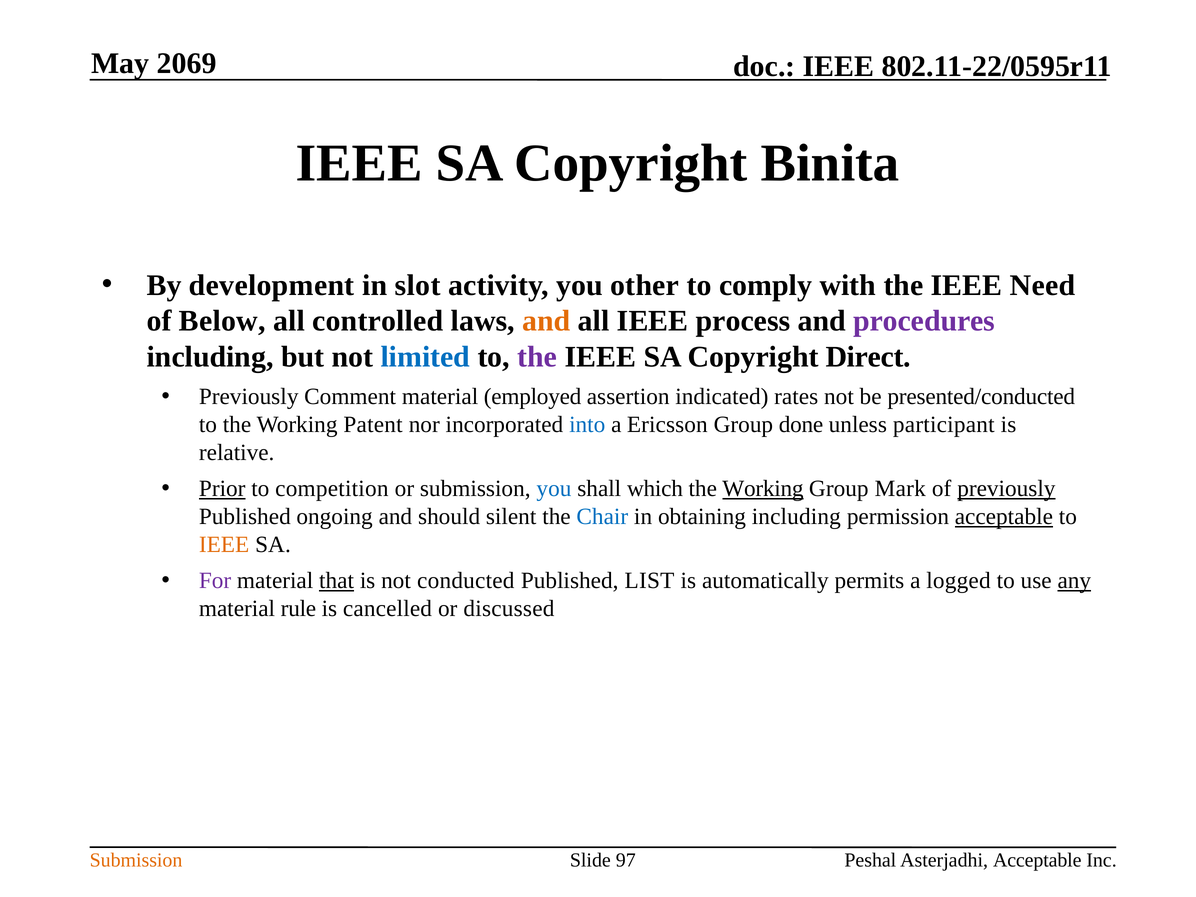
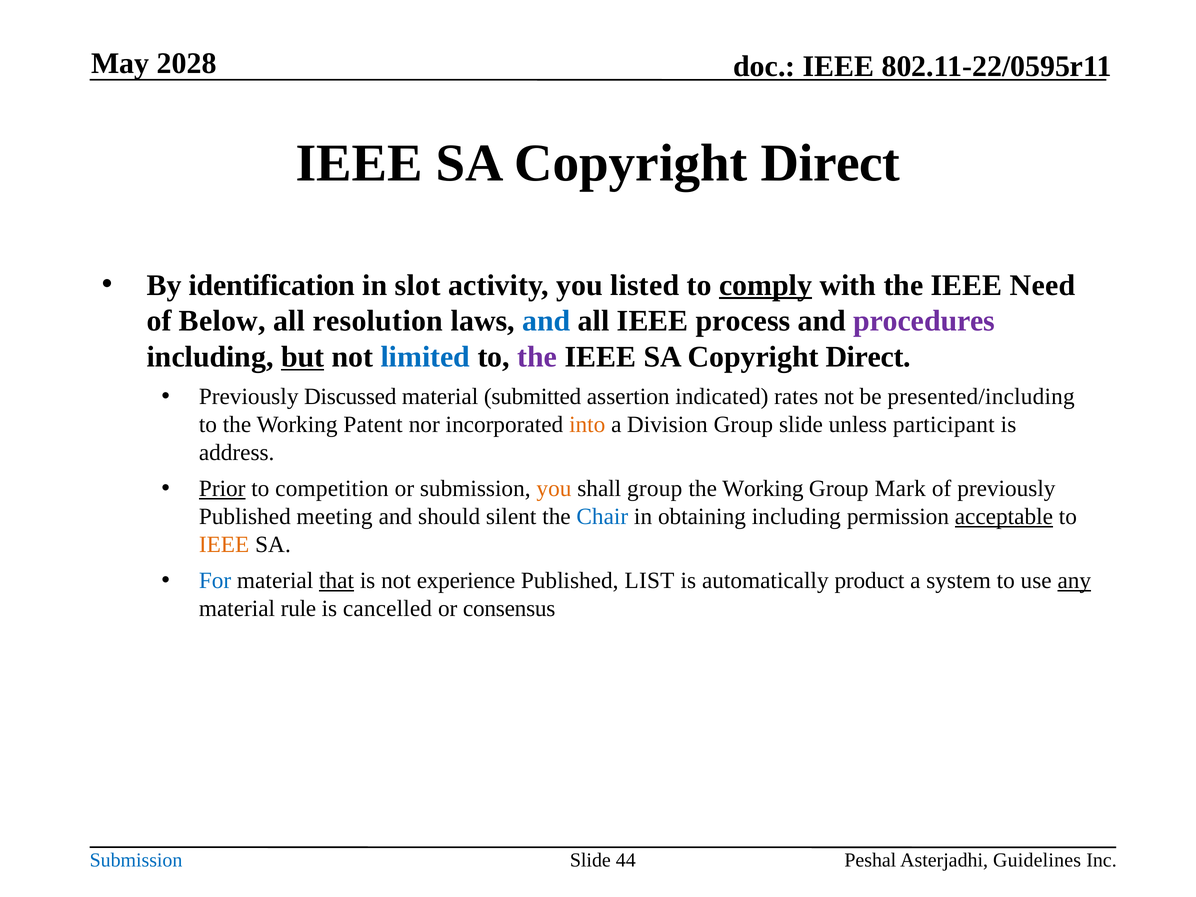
2069: 2069 -> 2028 (187, 63)
Binita: Binita -> Direct (830, 163)
development: development -> identification (272, 285)
other: other -> listed (645, 285)
comply underline: none -> present (766, 285)
controlled: controlled -> resolution (378, 321)
and colour: orange -> blue (546, 321)
but underline: none -> present (303, 357)
Comment: Comment -> Discussed (350, 397)
employed: employed -> submitted (533, 397)
presented/conducted: presented/conducted -> presented/including (981, 397)
into colour: blue -> orange (587, 425)
Ericsson: Ericsson -> Division (667, 425)
Group done: done -> slide (801, 425)
relative: relative -> address (237, 453)
you colour: blue -> orange (554, 489)
shall which: which -> group (655, 489)
Working underline: present -> none (763, 489)
previously underline: present -> none (1006, 489)
ongoing: ongoing -> meeting (334, 517)
For colour: purple -> blue (215, 581)
conducted: conducted -> experience (466, 581)
permits: permits -> product (869, 581)
logged: logged -> system (959, 581)
discussed: discussed -> consensus (509, 609)
Submission colour: orange -> blue (136, 860)
97: 97 -> 44 (626, 860)
Asterjadhi Acceptable: Acceptable -> Guidelines (1037, 860)
